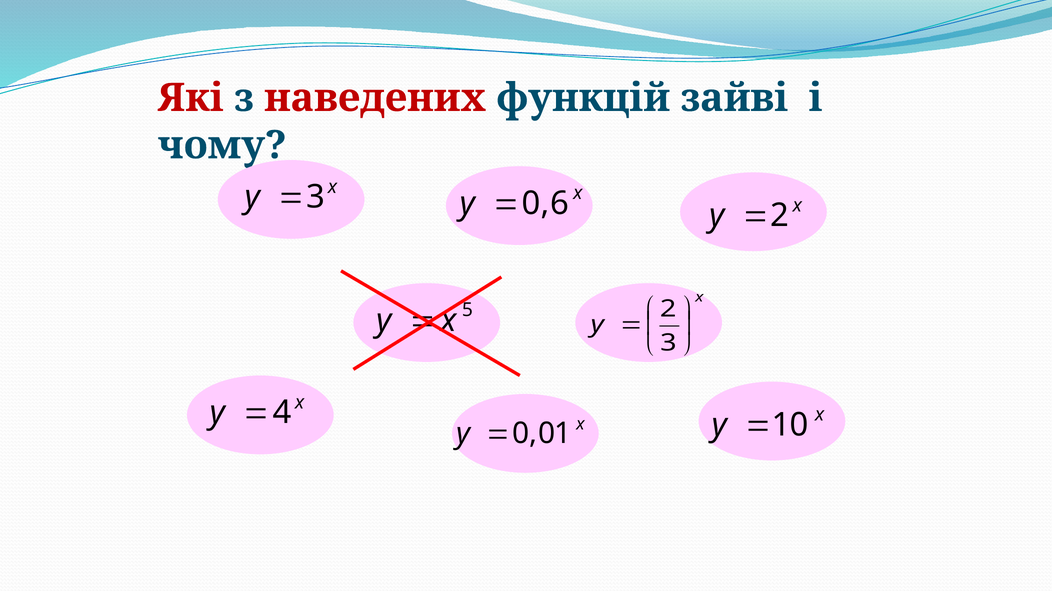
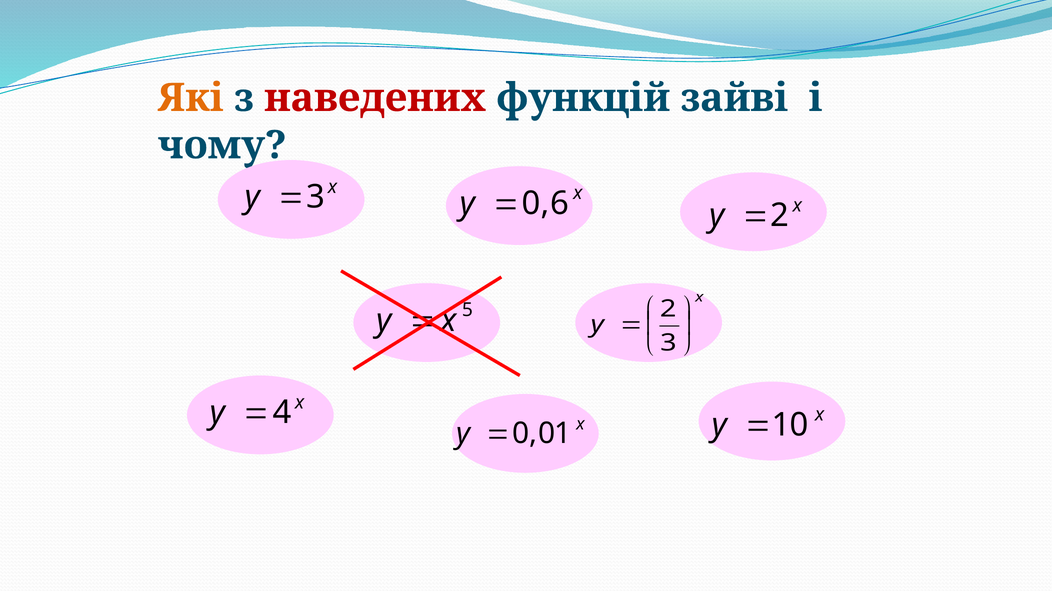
Які colour: red -> orange (191, 98)
